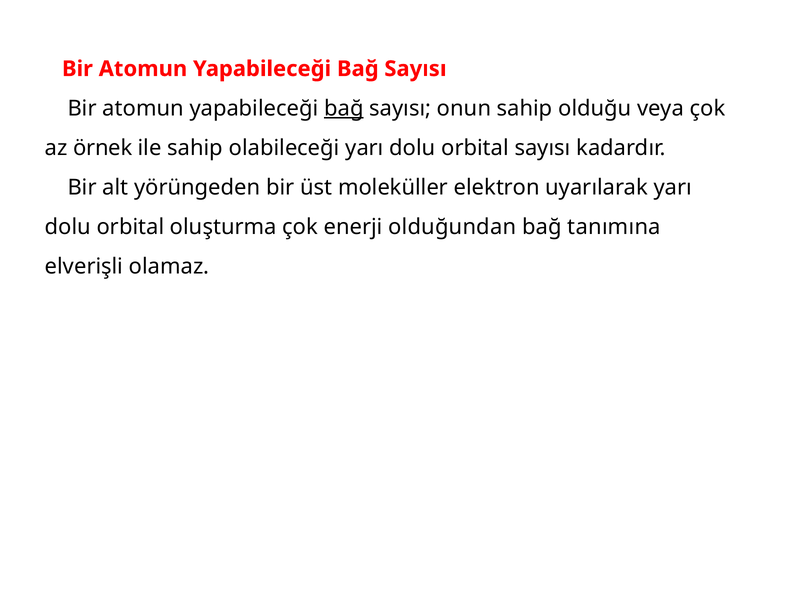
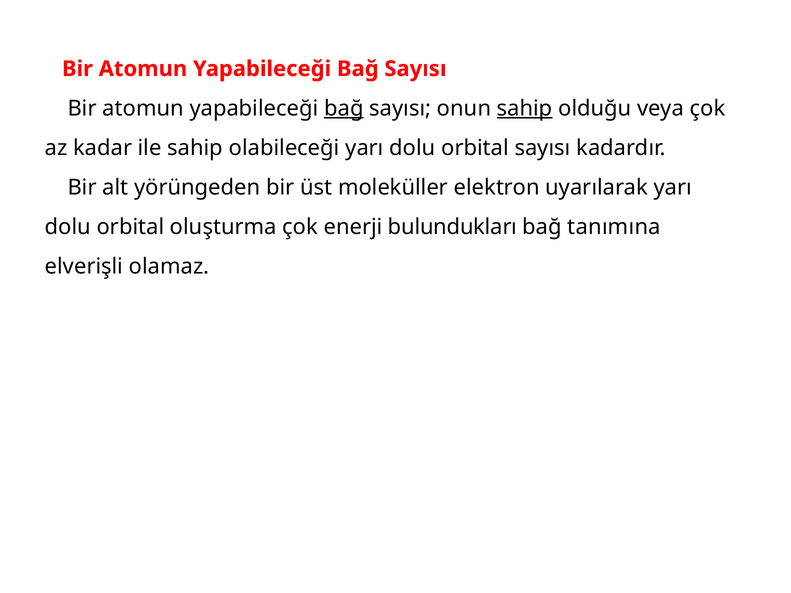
sahip underline: none -> present (525, 108)
örnek: örnek -> kadar (103, 148)
olduğundan: olduğundan -> bulundukları (453, 227)
